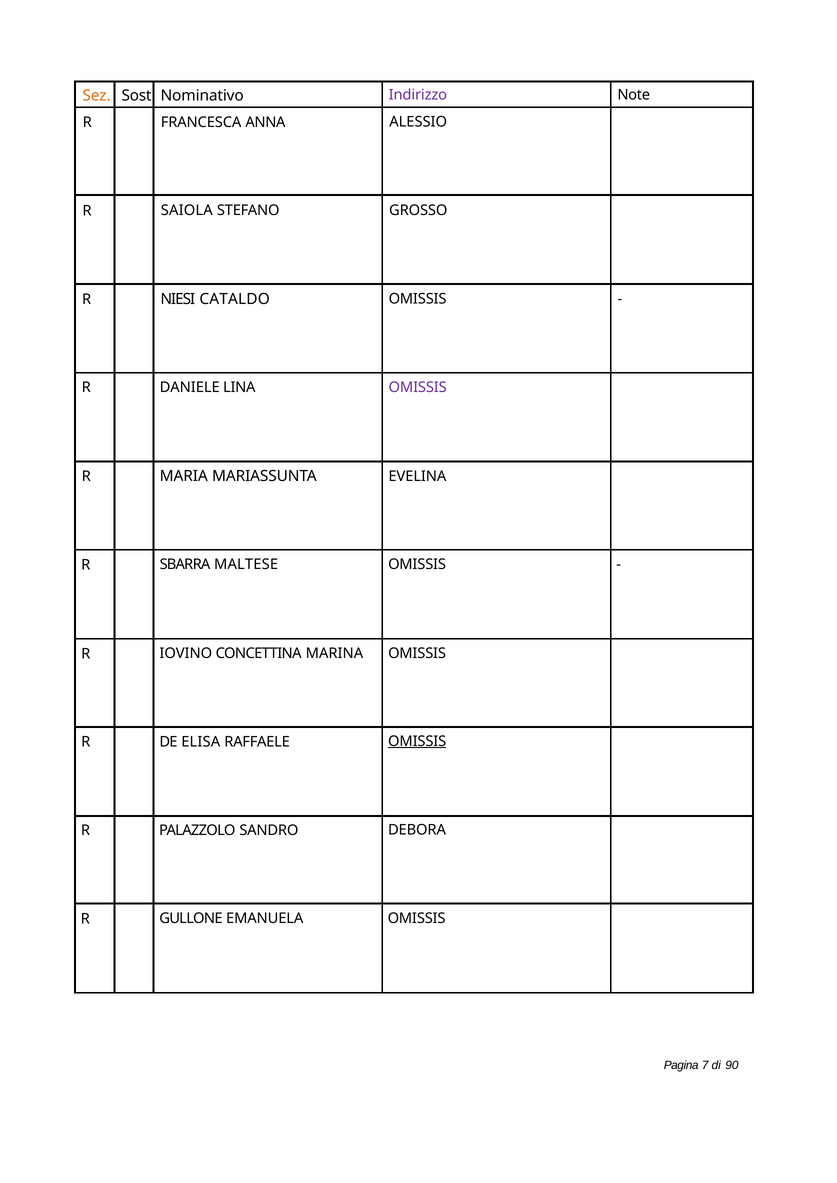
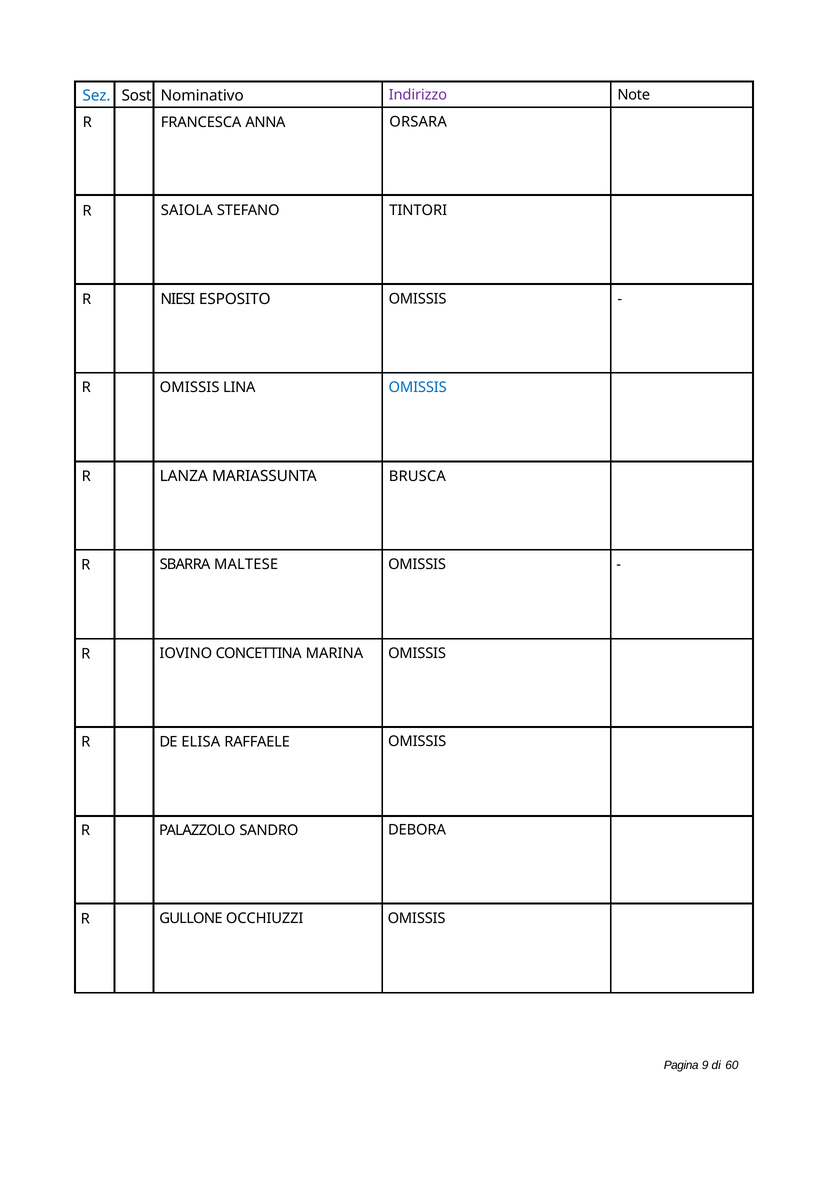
Sez colour: orange -> blue (97, 95)
ALESSIO: ALESSIO -> ORSARA (418, 122)
GROSSO: GROSSO -> TINTORI (418, 210)
CATALDO: CATALDO -> ESPOSITO (235, 299)
R DANIELE: DANIELE -> OMISSIS (190, 388)
OMISSIS colour: purple -> blue (418, 387)
MARIA: MARIA -> LANZA (184, 476)
EVELINA: EVELINA -> BRUSCA (417, 476)
OMISSIS underline: present -> none (417, 741)
EMANUELA: EMANUELA -> OCCHIUZZI (265, 919)
7: 7 -> 9 (705, 1066)
90: 90 -> 60 (732, 1066)
